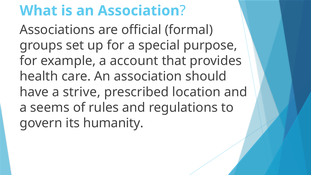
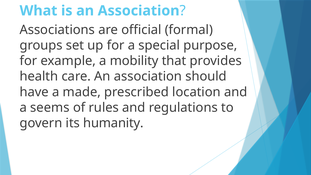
account: account -> mobility (134, 61)
strive: strive -> made (82, 92)
